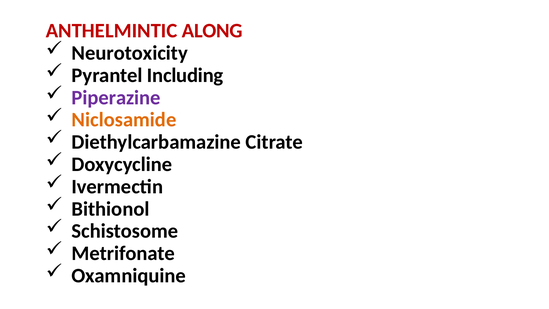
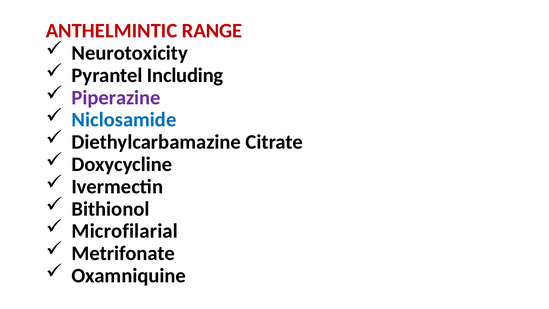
ALONG: ALONG -> RANGE (212, 31)
Niclosamide colour: orange -> blue (124, 120)
Schistosome: Schistosome -> Microfilarial (125, 231)
